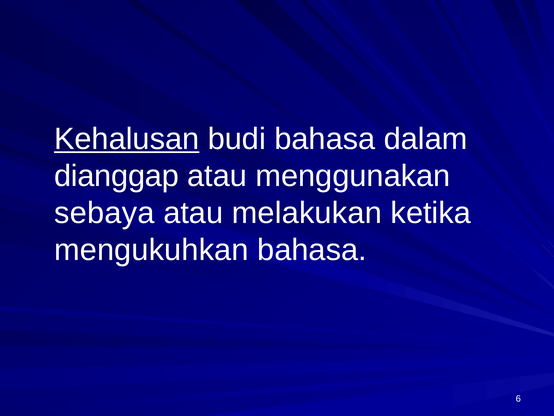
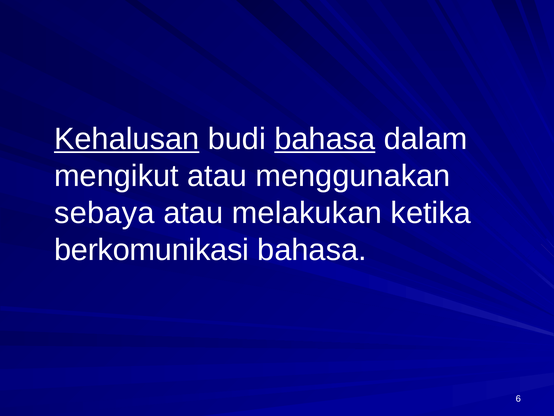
bahasa underline: none -> present (325, 139)
dianggap: dianggap -> mengikut (116, 176)
mengukuhkan: mengukuhkan -> berkomunikasi (152, 250)
